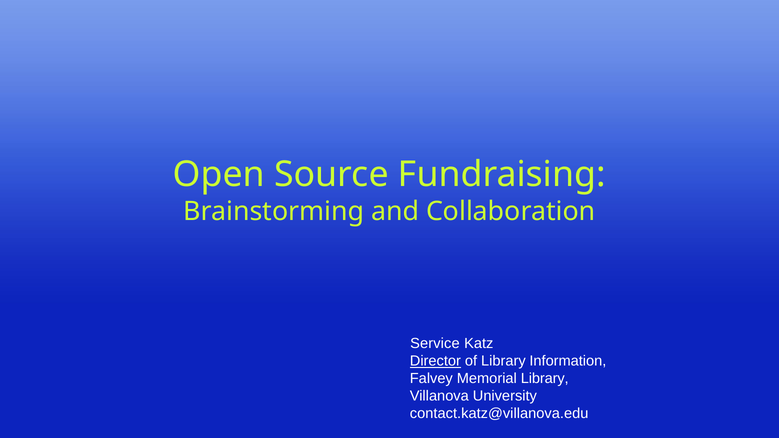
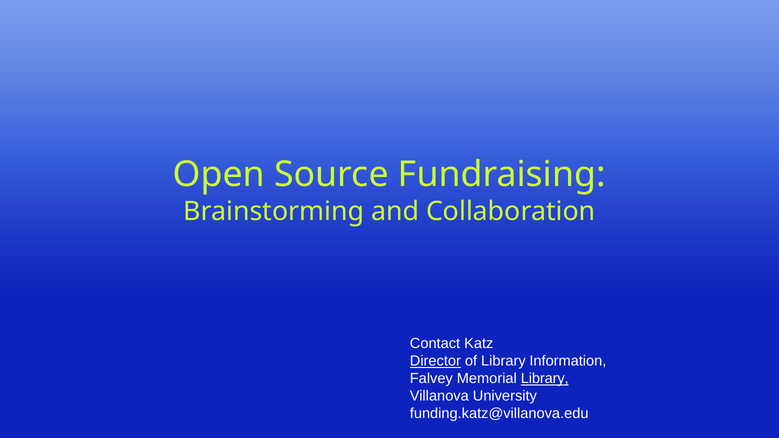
Service: Service -> Contact (435, 344)
Library underline: none -> present (545, 379)
contact.katz@villanova.edu: contact.katz@villanova.edu -> funding.katz@villanova.edu (499, 414)
